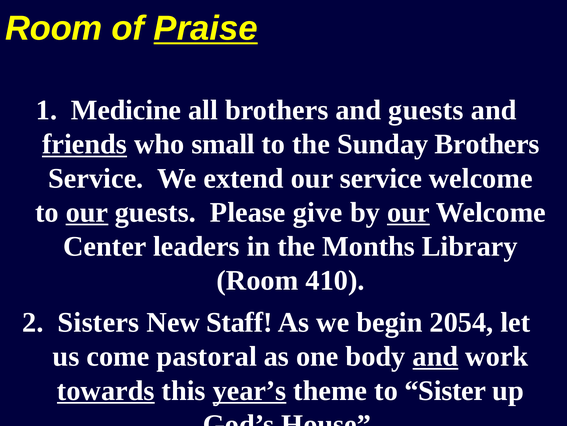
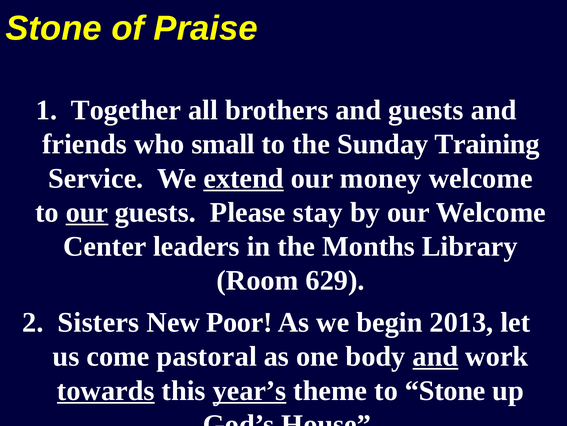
Room: Room -> Stone (54, 28)
Praise underline: present -> none (206, 28)
Medicine: Medicine -> Together (126, 110)
friends underline: present -> none (84, 144)
Sunday Brothers: Brothers -> Training (487, 144)
extend underline: none -> present (244, 178)
our service: service -> money (381, 178)
give: give -> stay (318, 212)
our underline: present -> none (408, 212)
410: 410 -> 629 (335, 280)
Staff: Staff -> Poor (239, 322)
2054: 2054 -> 2013 (461, 322)
to Sister: Sister -> Stone (445, 390)
